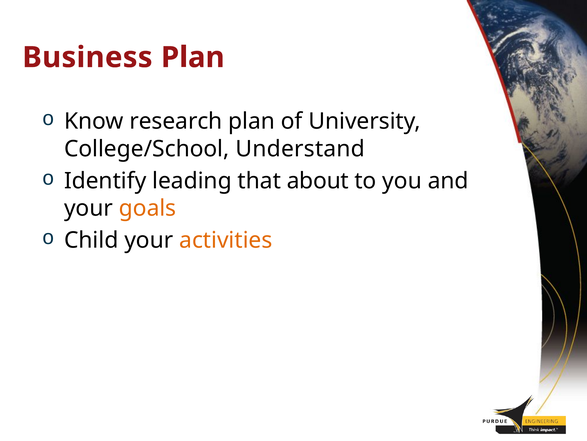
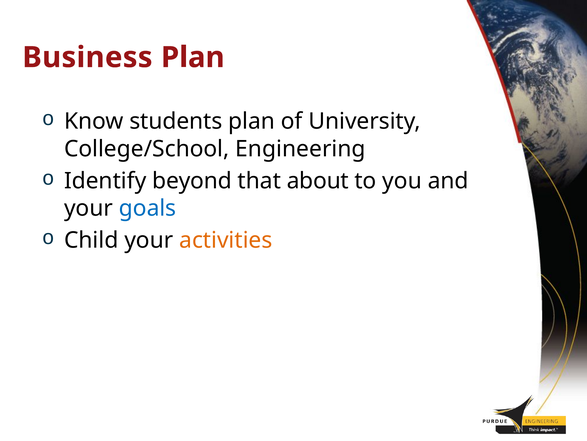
research: research -> students (176, 121)
Understand: Understand -> Engineering (300, 149)
leading: leading -> beyond (192, 181)
goals colour: orange -> blue (148, 208)
